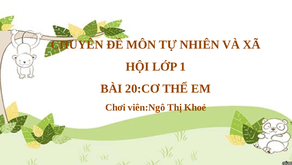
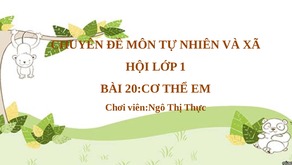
Khoẻ: Khoẻ -> Thực (195, 107)
